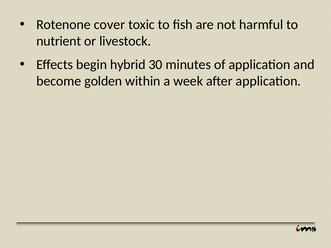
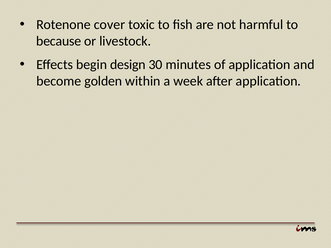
nutrient: nutrient -> because (59, 41)
hybrid: hybrid -> design (128, 65)
